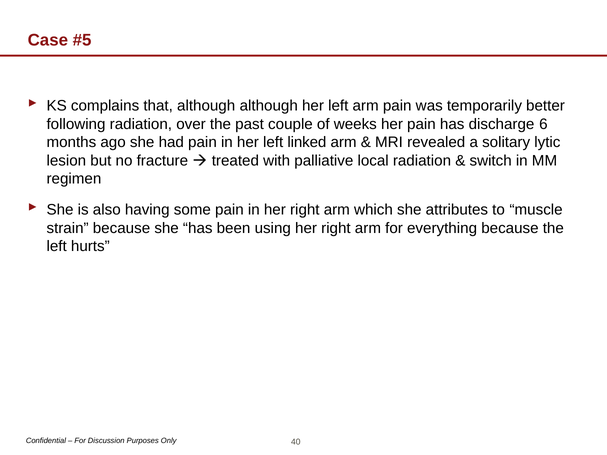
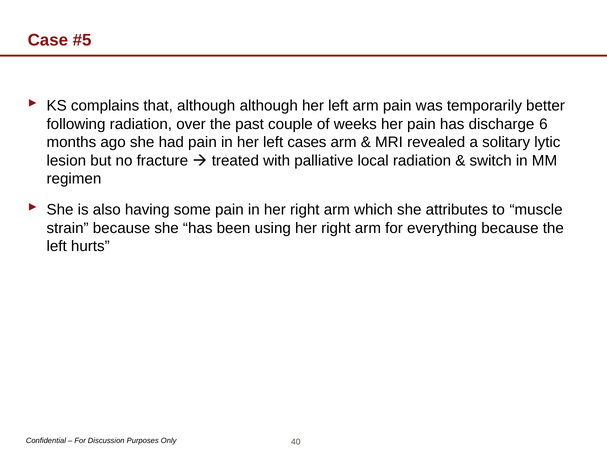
linked: linked -> cases (307, 142)
